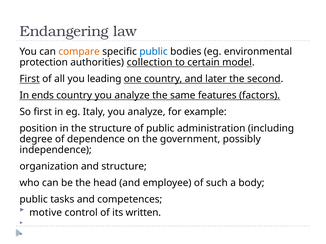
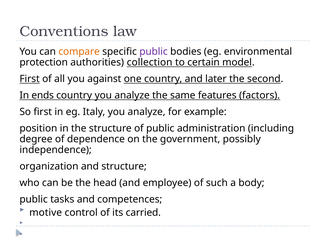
Endangering: Endangering -> Conventions (64, 31)
public colour: blue -> purple (154, 52)
leading: leading -> against (104, 79)
written: written -> carried (143, 213)
